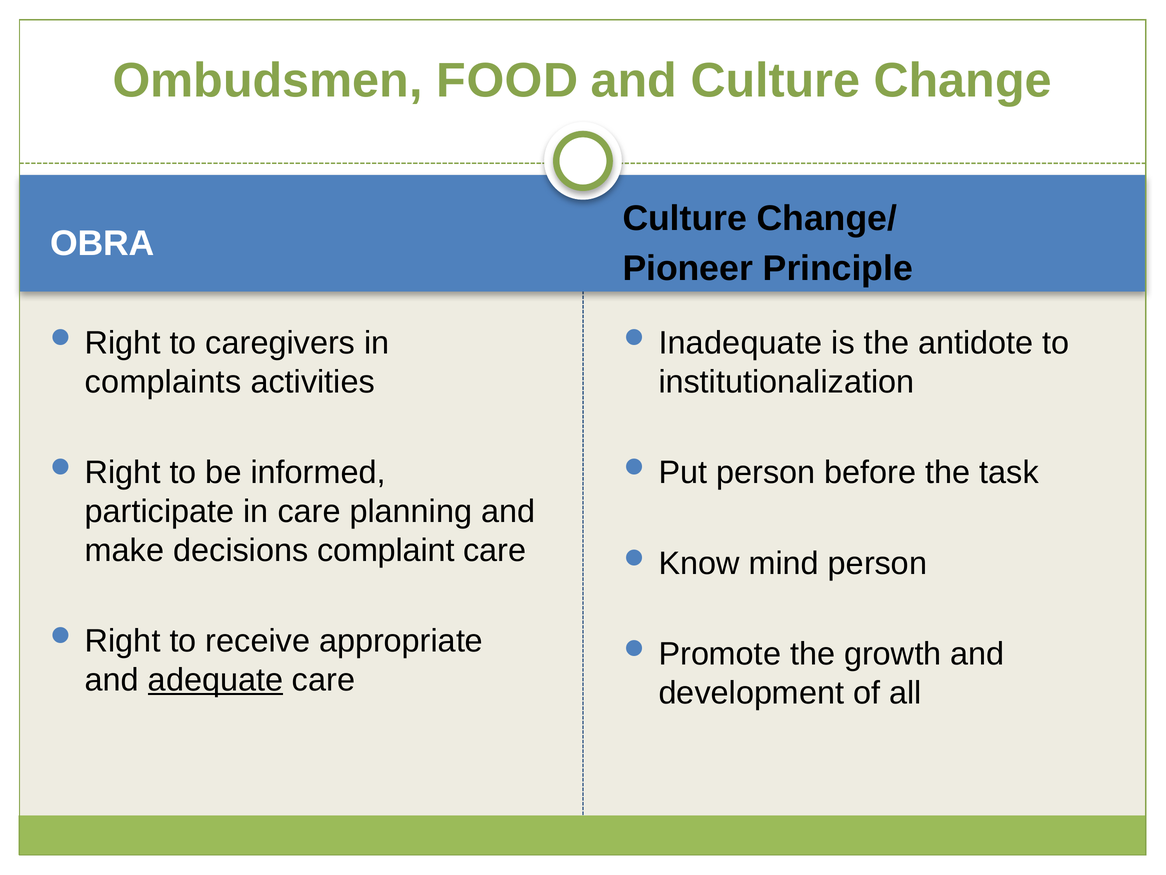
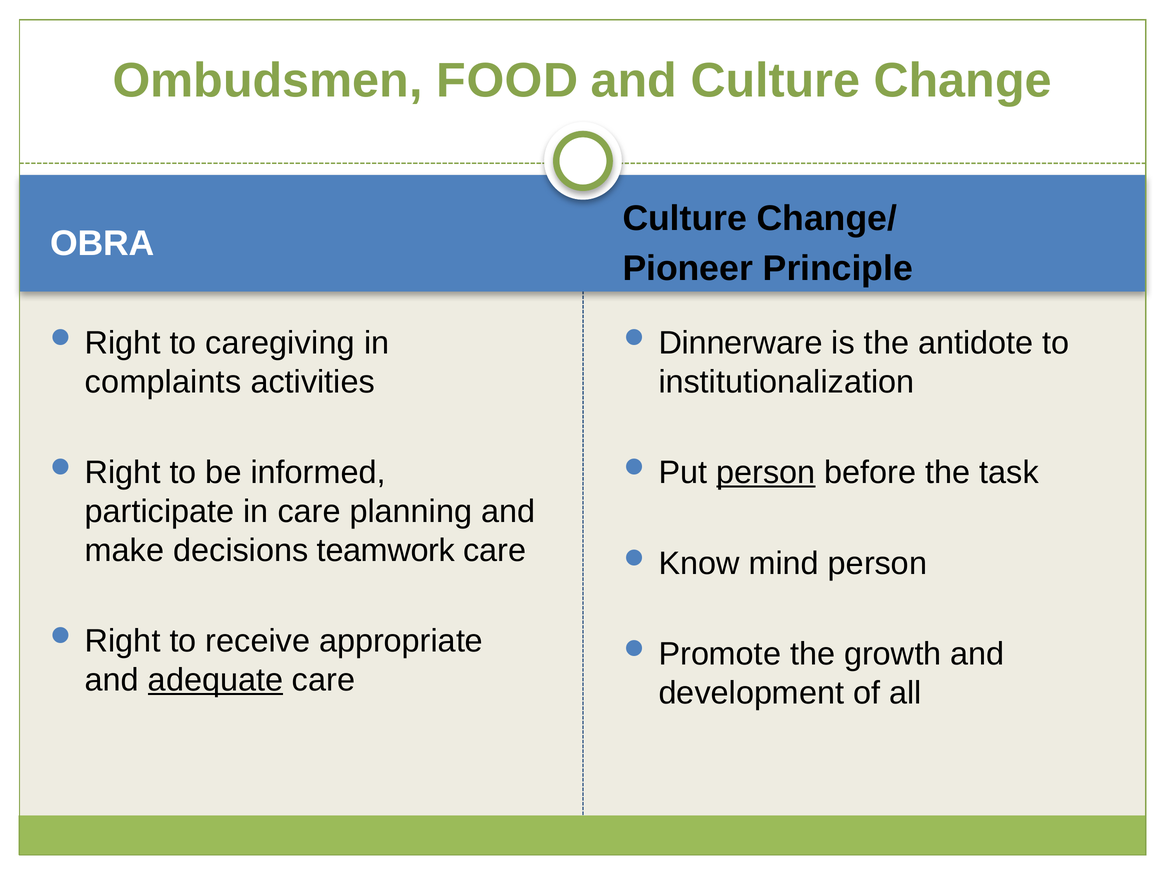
caregivers: caregivers -> caregiving (280, 343)
Inadequate: Inadequate -> Dinnerware (741, 343)
person underline: none -> present (766, 472)
complaint: complaint -> teamwork (386, 550)
